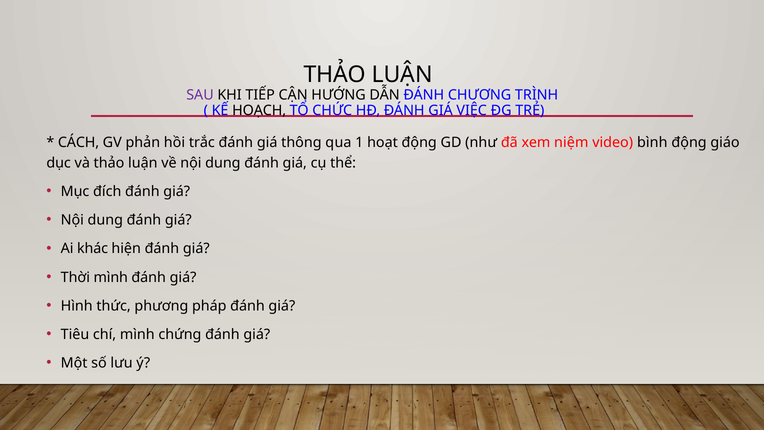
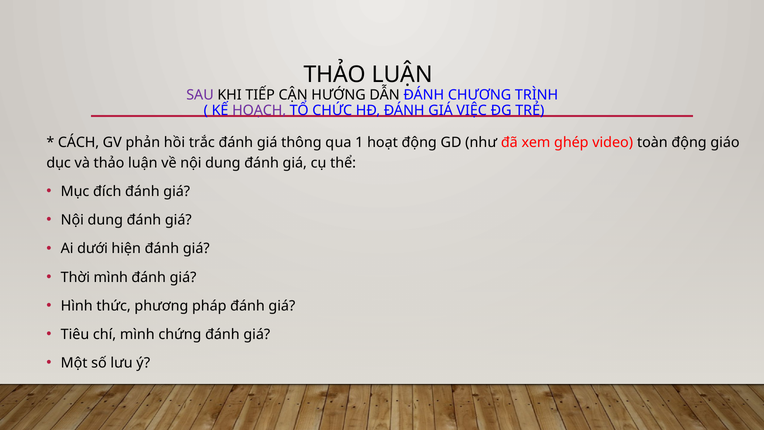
HOẠCH colour: black -> purple (259, 110)
niệm: niệm -> ghép (571, 142)
bình: bình -> toàn (652, 142)
khác: khác -> dưới (93, 249)
